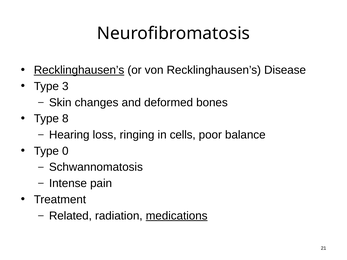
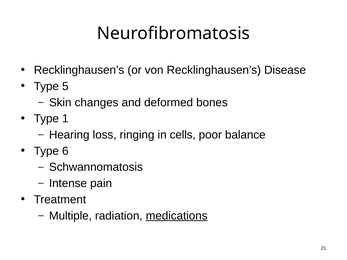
Recklinghausen’s underline: present -> none (79, 70)
3: 3 -> 5 (65, 86)
8: 8 -> 1 (65, 119)
0: 0 -> 6 (65, 151)
Related: Related -> Multiple (70, 216)
